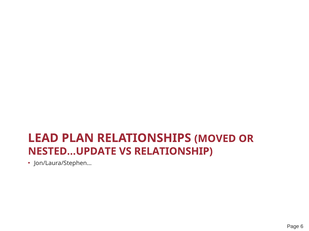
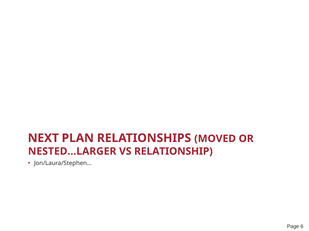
LEAD: LEAD -> NEXT (43, 138)
NESTED…UPDATE: NESTED…UPDATE -> NESTED…LARGER (72, 152)
